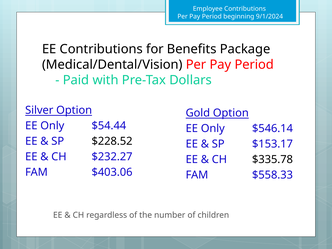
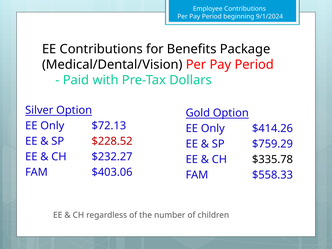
$54.44: $54.44 -> $72.13 (109, 126)
$546.14: $546.14 -> $414.26 (272, 129)
$228.52 colour: black -> red (112, 141)
$153.17: $153.17 -> $759.29 (272, 144)
